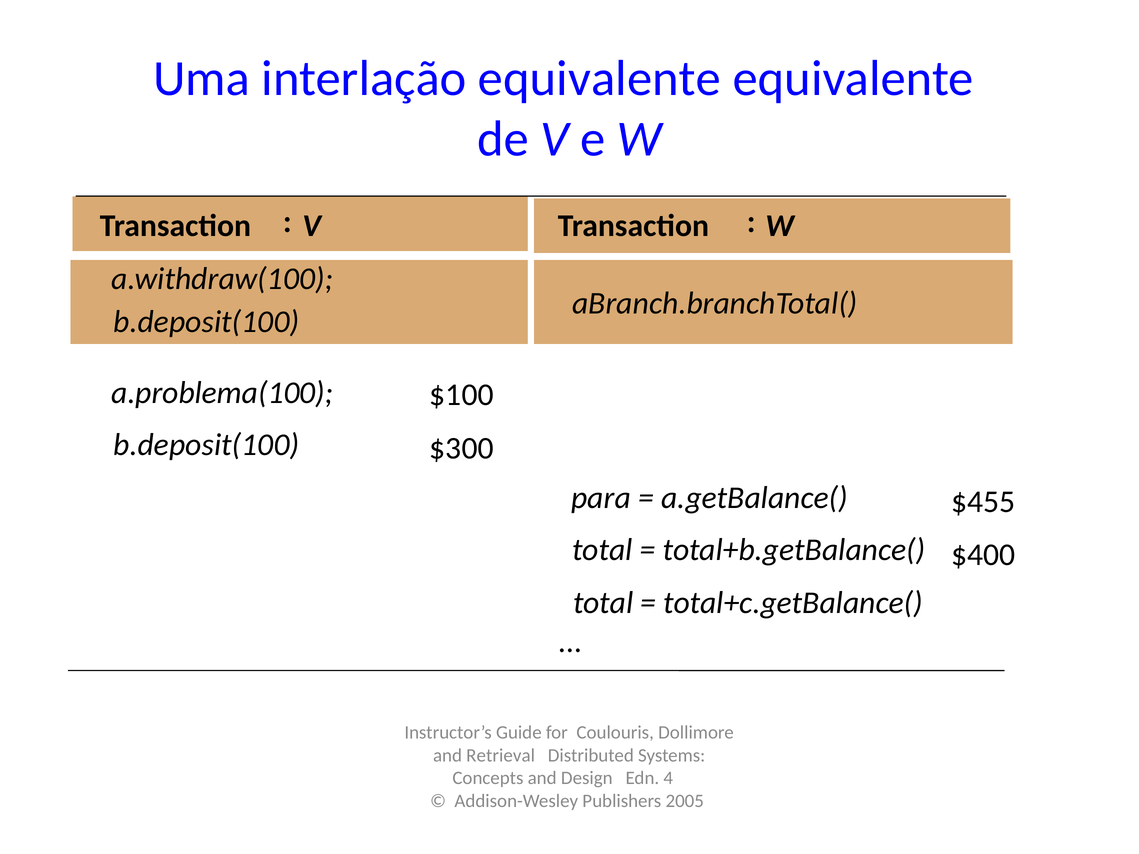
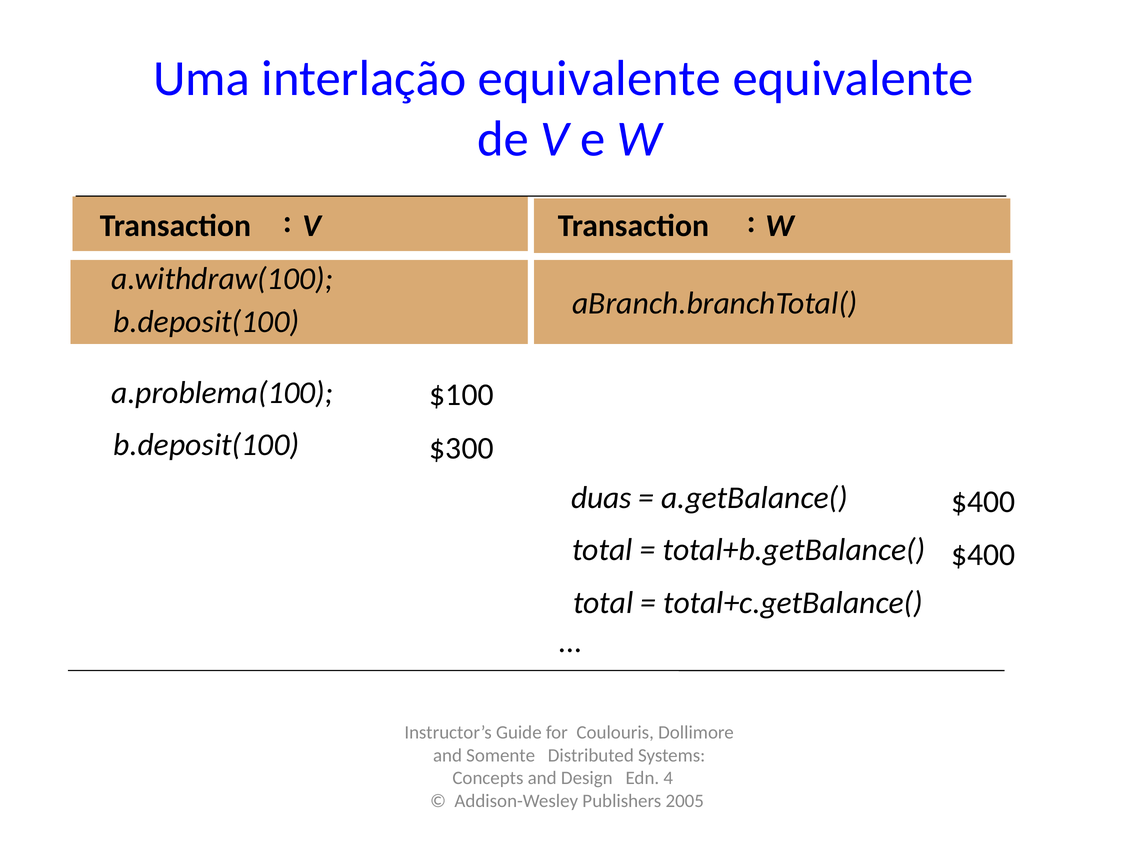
para: para -> duas (601, 498)
a.getBalance( $455: $455 -> $400 (983, 502)
Retrieval: Retrieval -> Somente (501, 756)
